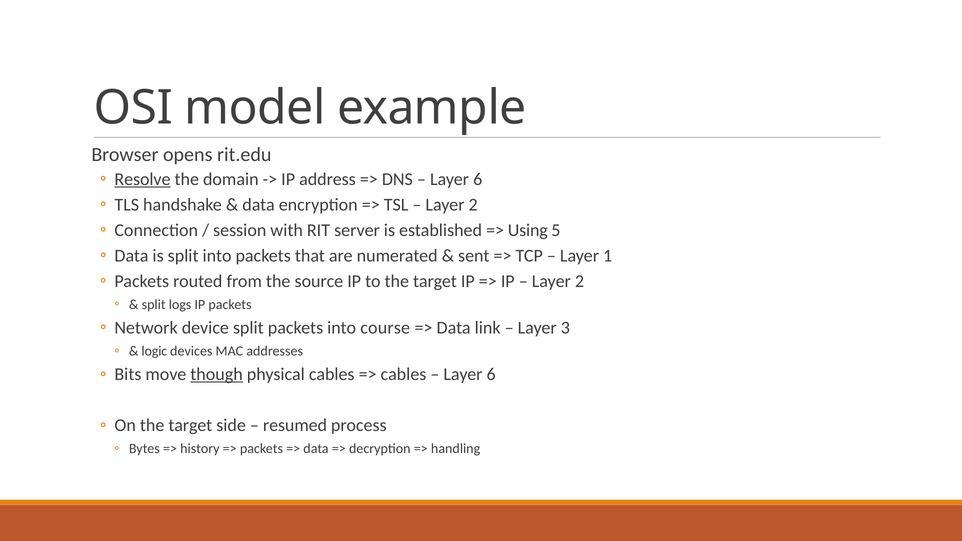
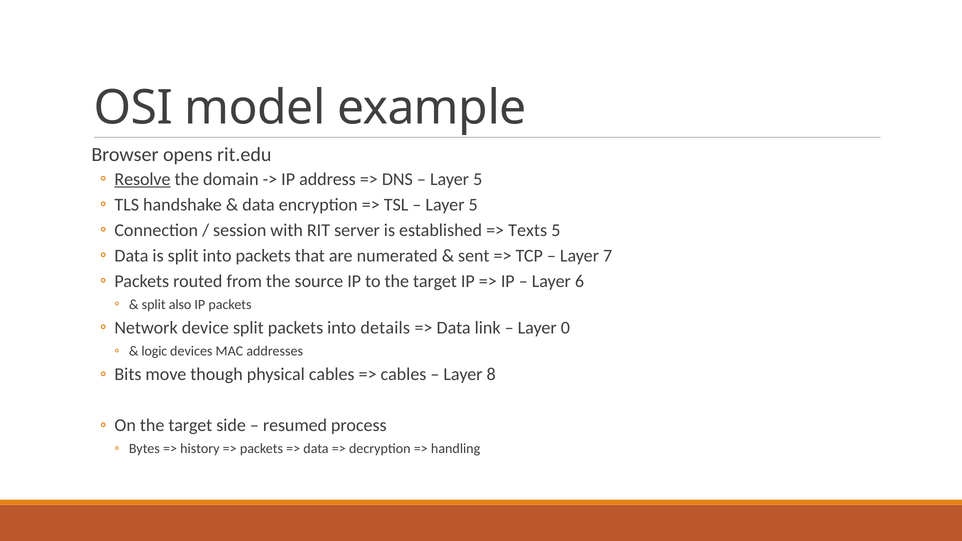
6: 6 -> 5 (478, 179)
2: 2 -> 5 (473, 205)
Using: Using -> Texts (528, 230)
1: 1 -> 7 (608, 256)
2: 2 -> 6 (579, 281)
logs: logs -> also (180, 305)
course: course -> details (385, 328)
3: 3 -> 0 (565, 328)
though underline: present -> none (217, 375)
6: 6 -> 8 (491, 375)
